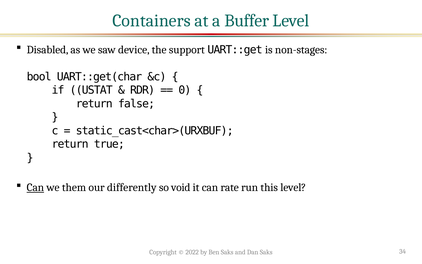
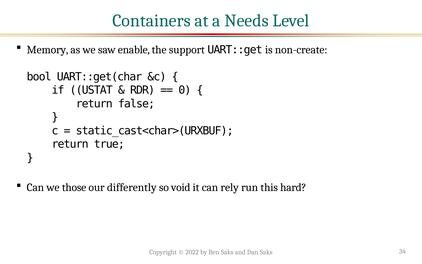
Buffer: Buffer -> Needs (247, 21)
Disabled: Disabled -> Memory (48, 50)
device: device -> enable (134, 50)
non-stages: non-stages -> non-create (301, 50)
Can underline: present -> none (35, 187)
them: them -> those (74, 187)
rate: rate -> rely (230, 187)
this level: level -> hard (293, 187)
